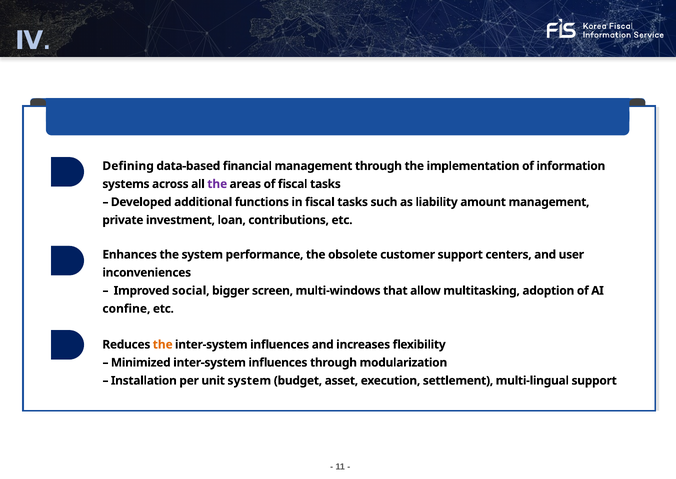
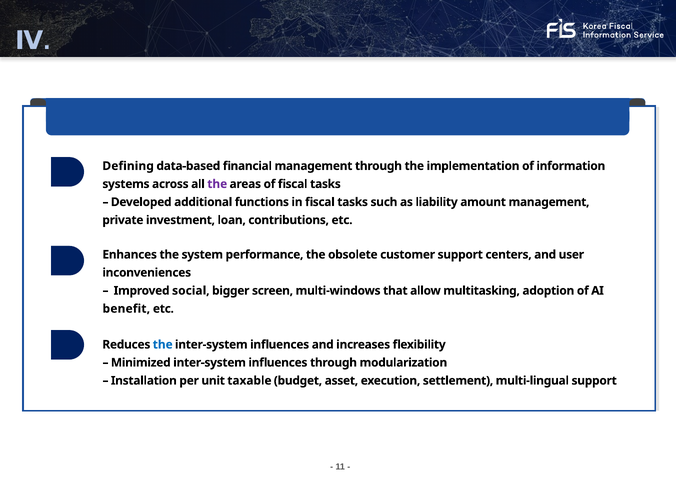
confine: confine -> benefit (126, 309)
the colour: orange -> blue (163, 345)
unit system: system -> taxable (249, 381)
